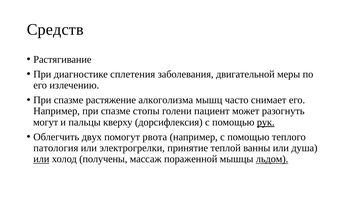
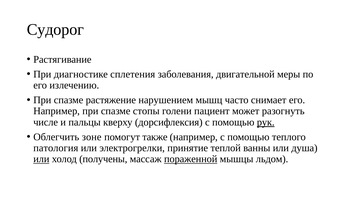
Средств: Средств -> Судорог (55, 29)
алкоголизма: алкоголизма -> нарушением (166, 100)
могут: могут -> числе (46, 122)
двух: двух -> зоне (92, 137)
рвота: рвота -> также (155, 137)
пораженной underline: none -> present (191, 159)
льдом underline: present -> none (272, 159)
